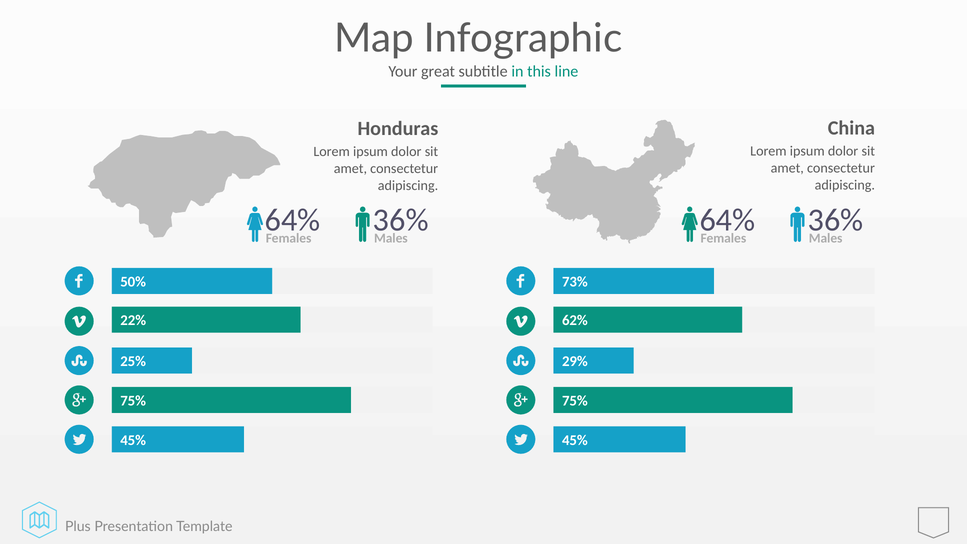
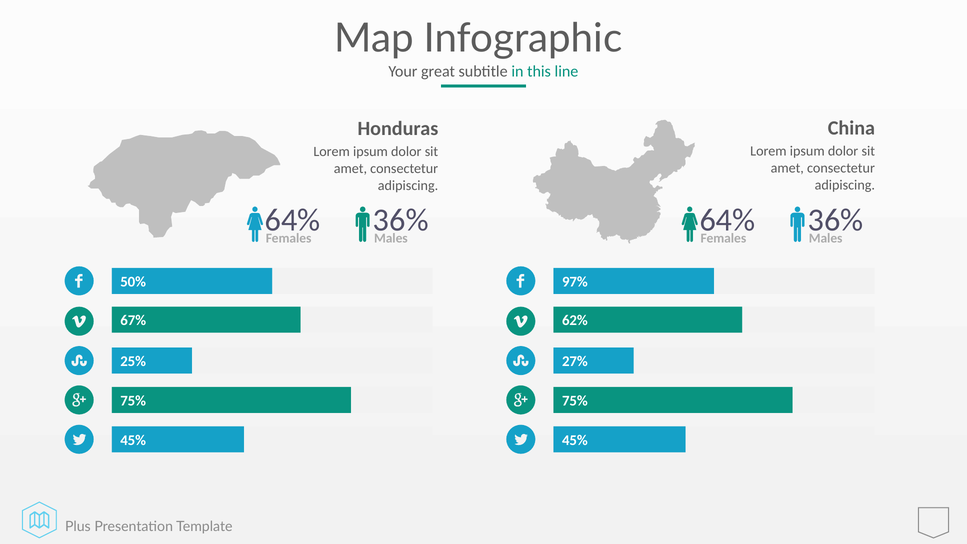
73%: 73% -> 97% (575, 282)
22%: 22% -> 67% (133, 320)
29%: 29% -> 27% (575, 361)
